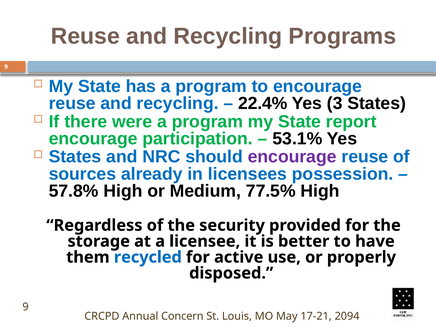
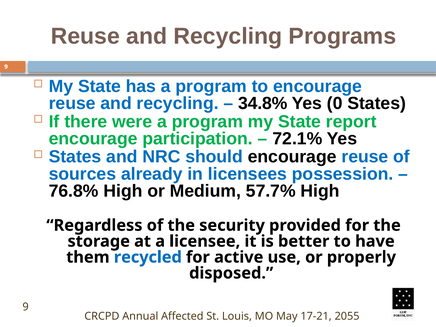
22.4%: 22.4% -> 34.8% (263, 103)
3: 3 -> 0 (335, 103)
53.1%: 53.1% -> 72.1% (297, 139)
encourage colour: purple -> black (292, 157)
57.8%: 57.8% -> 76.8% (74, 191)
77.5%: 77.5% -> 57.7% (271, 191)
Concern: Concern -> Affected (182, 316)
2094: 2094 -> 2055 (347, 316)
